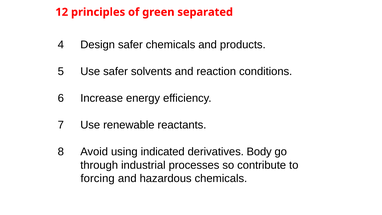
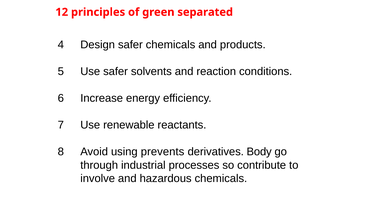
indicated: indicated -> prevents (163, 152)
forcing: forcing -> involve (98, 178)
